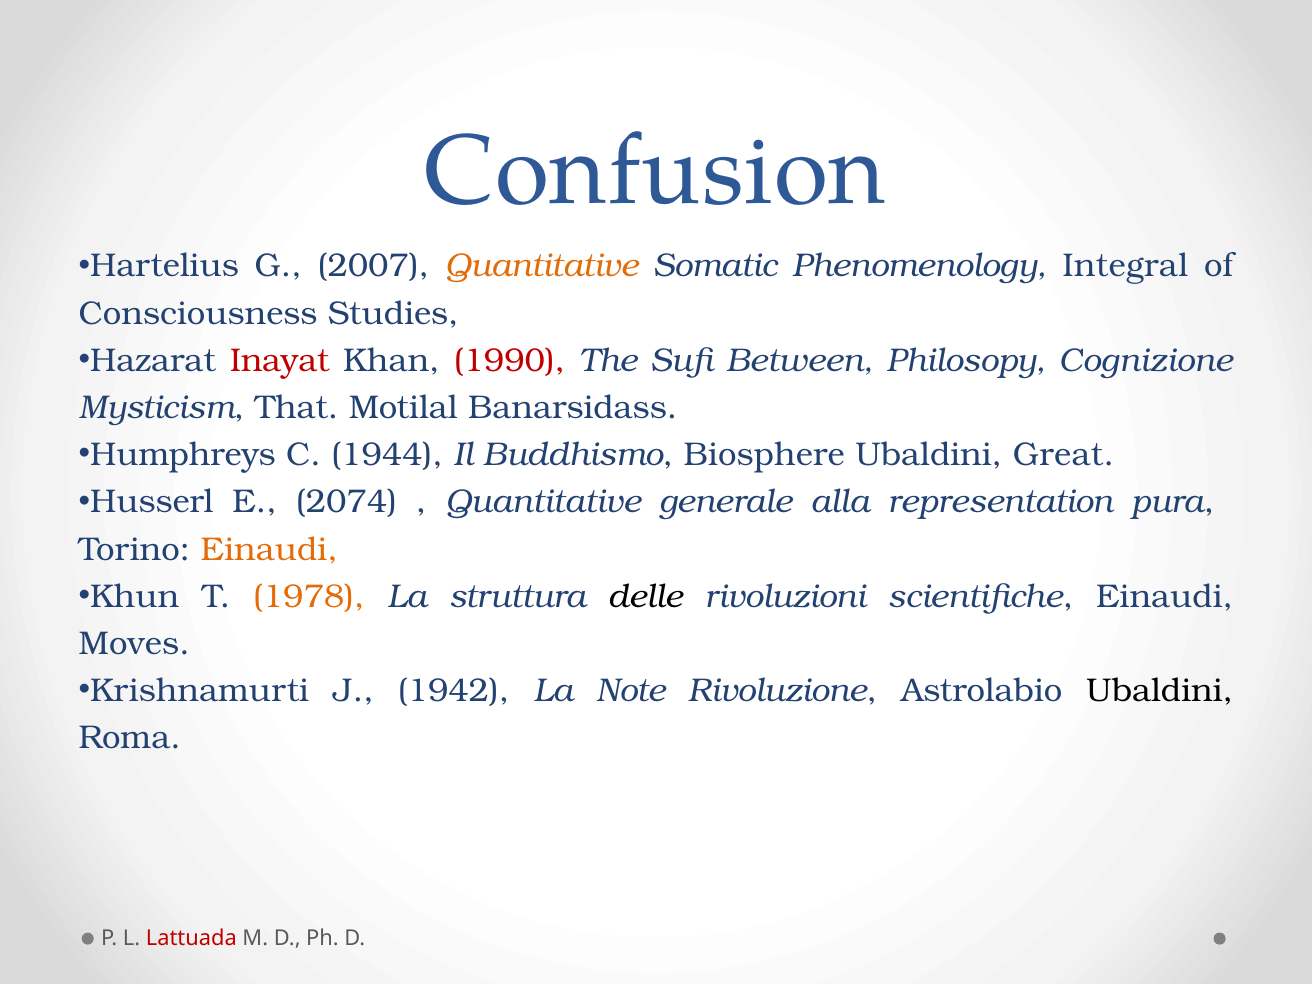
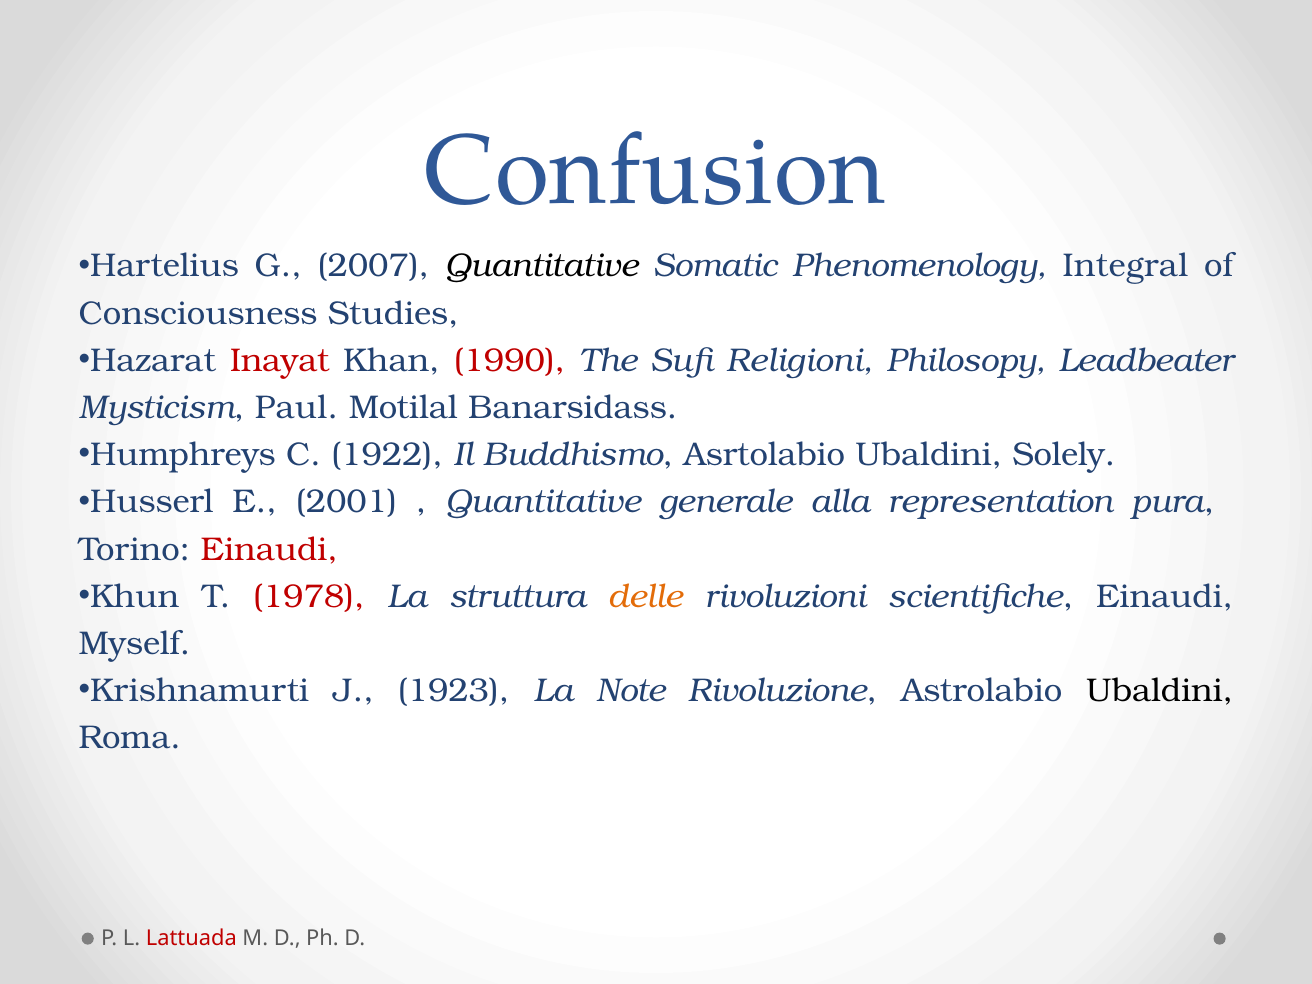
Quantitative colour: orange -> black (542, 266)
Between: Between -> Religioni (799, 360)
Cognizione: Cognizione -> Leadbeater (1146, 360)
That: That -> Paul (296, 408)
1944: 1944 -> 1922 (387, 455)
Biosphere: Biosphere -> Asrtolabio (764, 455)
Great: Great -> Solely (1064, 455)
2074: 2074 -> 2001 (346, 502)
Einaudi colour: orange -> red (269, 549)
1978 colour: orange -> red (309, 596)
delle colour: black -> orange (645, 596)
Moves: Moves -> Myself (135, 644)
1942: 1942 -> 1923 (454, 691)
